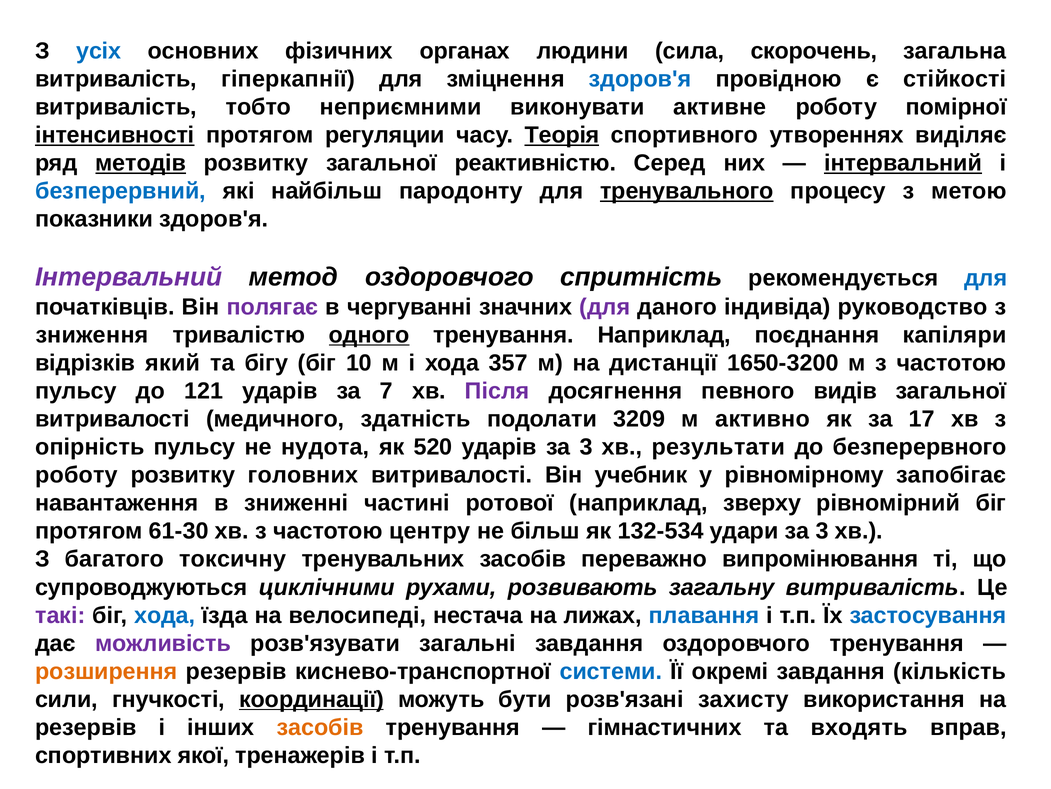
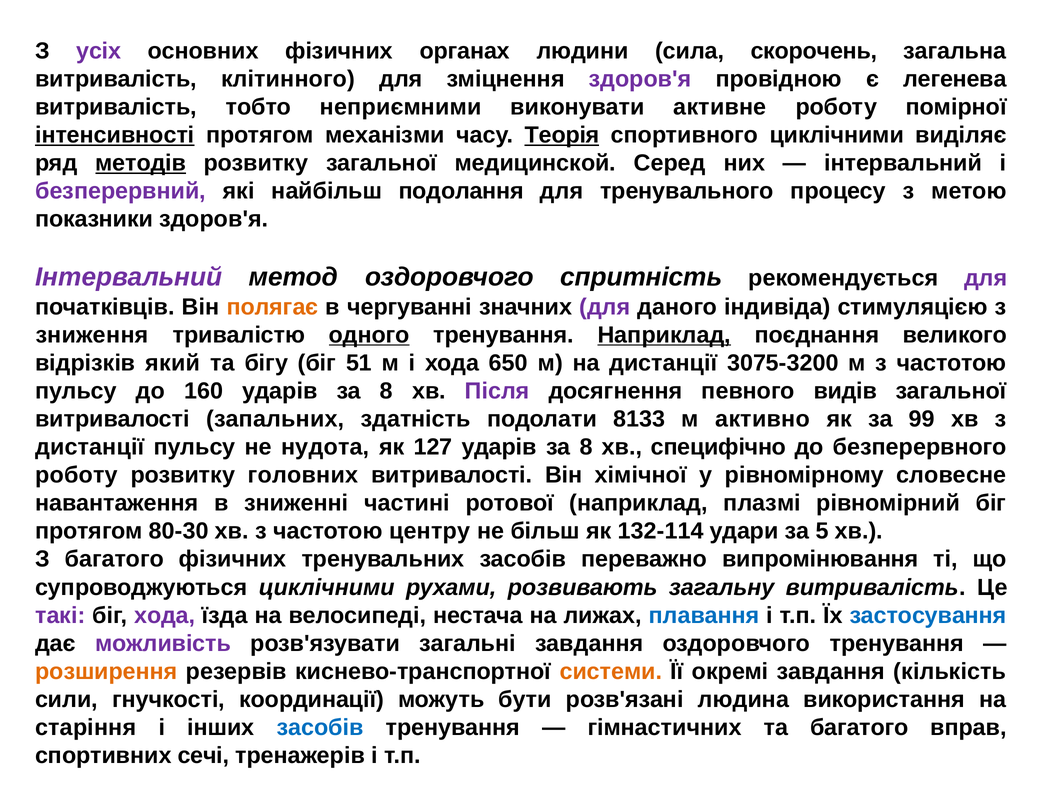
усіх colour: blue -> purple (99, 51)
гіперкапнії: гіперкапнії -> клітинного (288, 79)
здоров'я colour: blue -> purple (640, 79)
стійкості: стійкості -> легенева (955, 79)
регуляции: регуляции -> механізми (385, 135)
спортивного утвореннях: утвореннях -> циклічними (837, 135)
реактивністю: реактивністю -> медицинской (535, 163)
інтервальний underline: present -> none (903, 163)
безперервний colour: blue -> purple (121, 191)
пародонту: пародонту -> подолання (461, 191)
тренувального underline: present -> none (687, 191)
для colour: blue -> purple (986, 278)
полягає colour: purple -> orange (272, 307)
руководство: руководство -> стимуляцією (913, 307)
Наприклад underline: none -> present (664, 335)
капіляри: капіляри -> великого (955, 335)
10: 10 -> 51 (359, 363)
357: 357 -> 650 (508, 363)
1650-3200: 1650-3200 -> 3075-3200 (783, 363)
121: 121 -> 160 (204, 391)
7: 7 -> 8 (386, 391)
медичного: медичного -> запальних (275, 419)
3209: 3209 -> 8133 (639, 419)
17: 17 -> 99 (922, 419)
опірність: опірність -> дистанції (90, 447)
520: 520 -> 127 (433, 447)
3: 3 -> 8 (586, 447)
результати: результати -> специфічно (719, 447)
учебник: учебник -> хімічної (641, 475)
запобігає: запобігає -> словесне (951, 475)
зверху: зверху -> плазмі (762, 503)
61-30: 61-30 -> 80-30 (179, 531)
132-534: 132-534 -> 132-114 (661, 531)
удари за 3: 3 -> 5 (822, 531)
багатого токсичну: токсичну -> фізичних (233, 559)
хода colour: blue -> purple (165, 615)
системи colour: blue -> orange (611, 671)
координації underline: present -> none (312, 699)
захисту: захисту -> людина (743, 699)
резервів: резервів -> старіння (86, 727)
засобів colour: orange -> blue (320, 727)
та входять: входять -> багатого (859, 727)
якої: якої -> сечі (203, 755)
